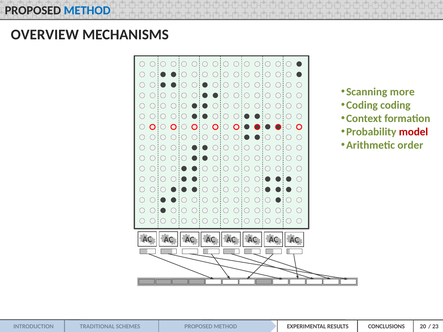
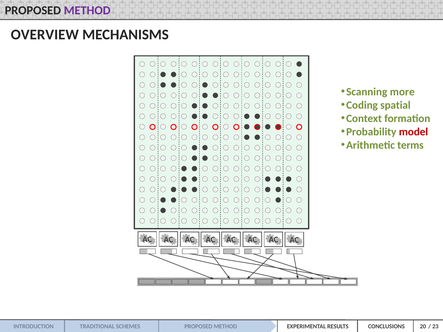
METHOD colour: blue -> purple (87, 11)
Coding coding: coding -> spatial (395, 105)
order: order -> terms (410, 145)
